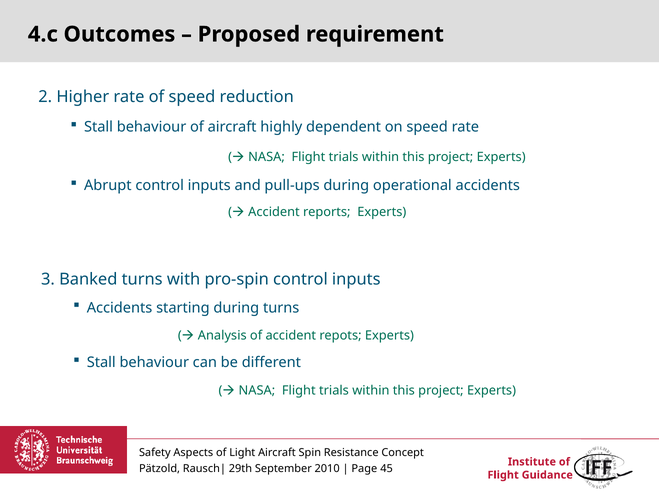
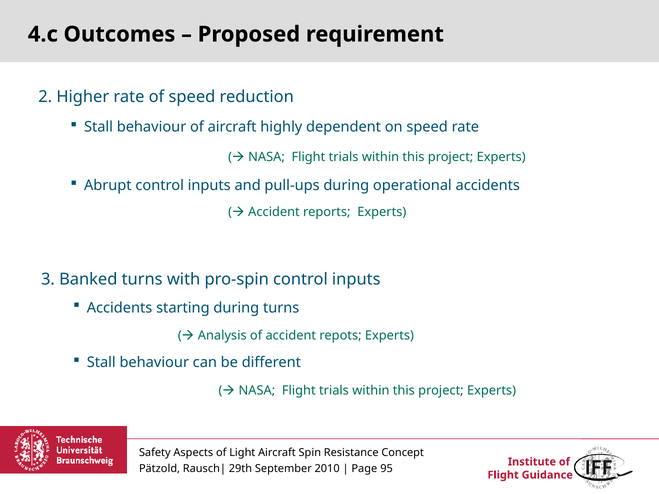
45: 45 -> 95 (387, 469)
